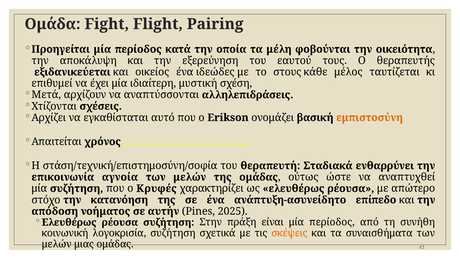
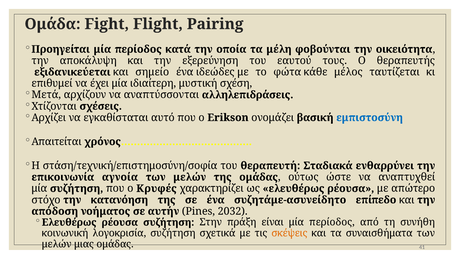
οικείος: οικείος -> σημείο (152, 72)
στους: στους -> φώτα (287, 72)
εμπιστοσύνη colour: orange -> blue (370, 117)
ανάπτυξη-ασυνείδητο: ανάπτυξη-ασυνείδητο -> συζητάμε-ασυνείδητο (290, 200)
2025: 2025 -> 2032 (233, 211)
